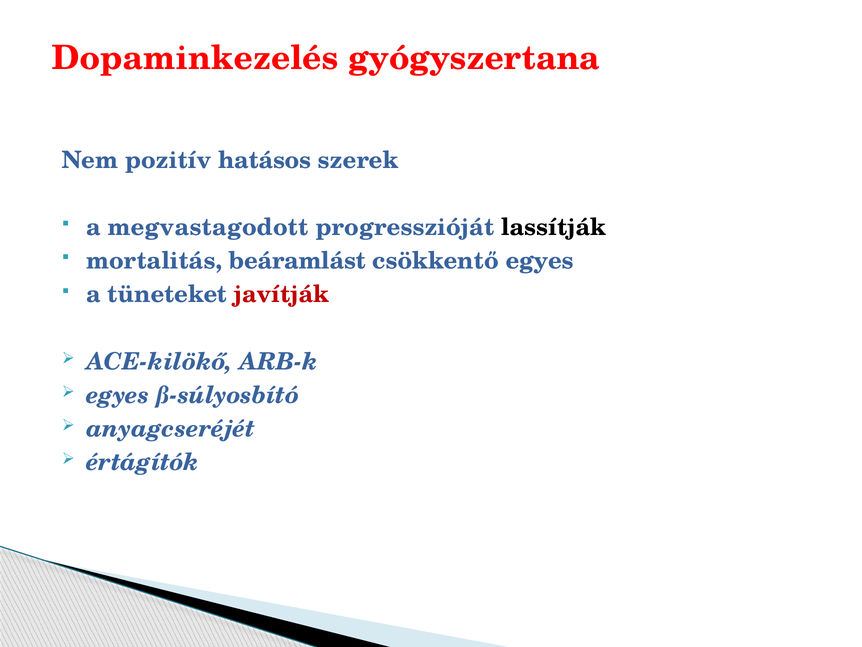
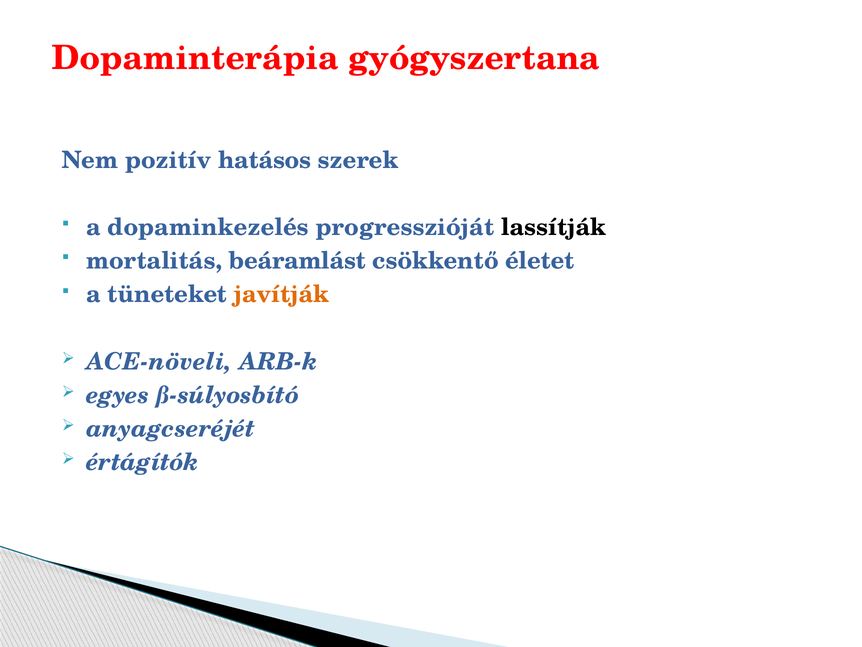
Dopaminkezelés: Dopaminkezelés -> Dopaminterápia (195, 58)
megvastagodott: megvastagodott -> dopaminkezelés (208, 227)
csökkentő egyes: egyes -> életet (540, 261)
javítják colour: red -> orange (282, 294)
ACE-kilökő: ACE-kilökő -> ACE-növeli (159, 361)
